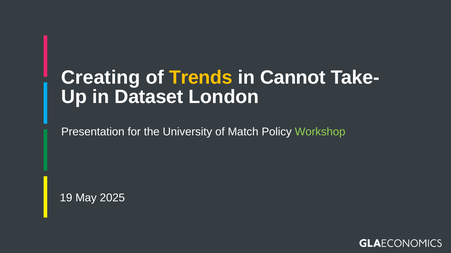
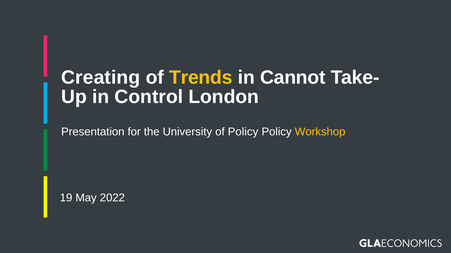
Dataset: Dataset -> Control (149, 97)
of Match: Match -> Policy (243, 132)
Workshop colour: light green -> yellow (320, 132)
2025: 2025 -> 2022 (112, 198)
